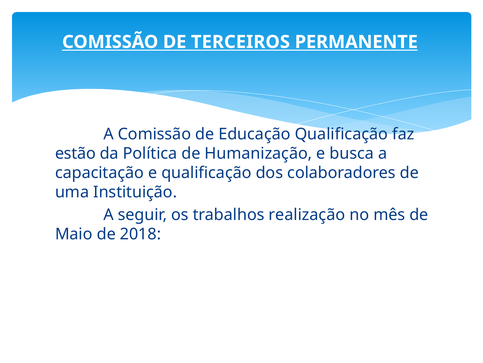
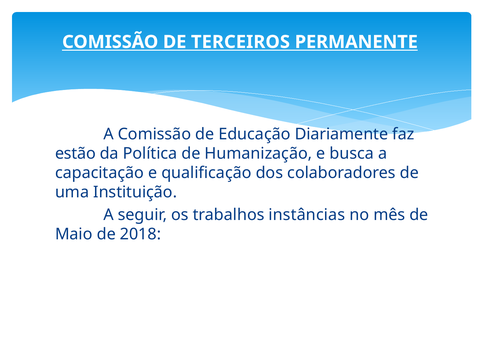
Educação Qualificação: Qualificação -> Diariamente (341, 134)
realização: realização -> instâncias (307, 214)
